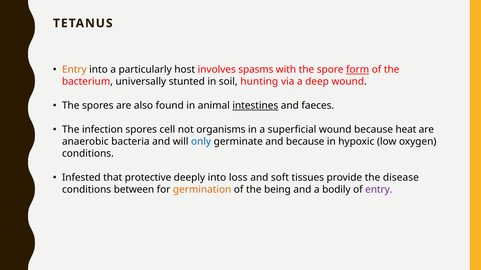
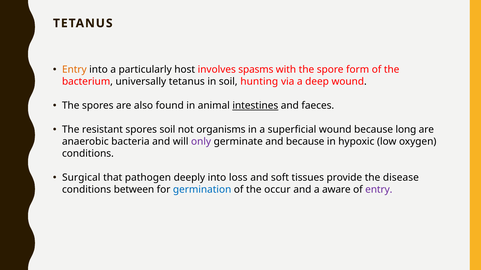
form underline: present -> none (358, 70)
universally stunted: stunted -> tetanus (187, 82)
infection: infection -> resistant (102, 130)
spores cell: cell -> soil (167, 130)
heat: heat -> long (406, 130)
only colour: blue -> purple (201, 142)
Infested: Infested -> Surgical (81, 178)
protective: protective -> pathogen (148, 178)
germination colour: orange -> blue (202, 190)
being: being -> occur (277, 190)
bodily: bodily -> aware (336, 190)
